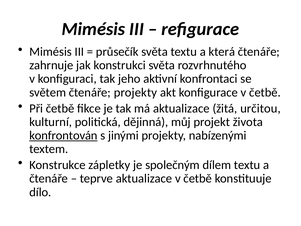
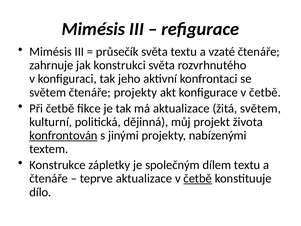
která: která -> vzaté (222, 52)
žitá určitou: určitou -> světem (261, 108)
četbě underline: none -> present (198, 178)
